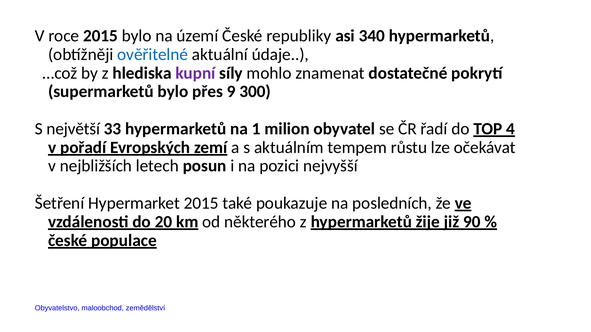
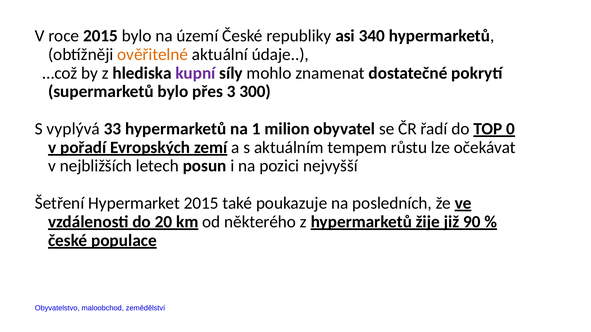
ověřitelné colour: blue -> orange (153, 54)
9: 9 -> 3 (231, 92)
největší: největší -> vyplývá (73, 129)
4: 4 -> 0 (510, 129)
